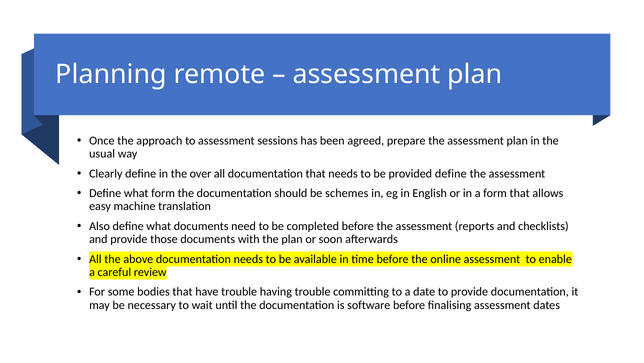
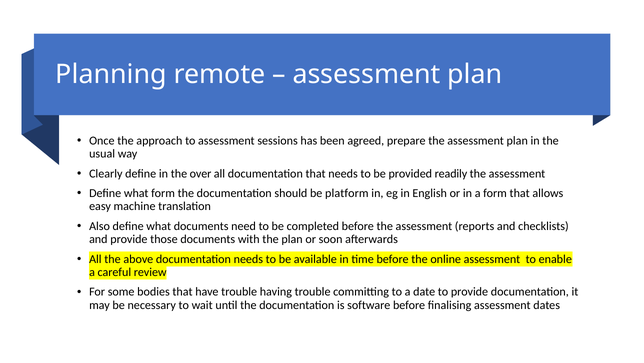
provided define: define -> readily (451, 173)
schemes: schemes -> platform (347, 193)
